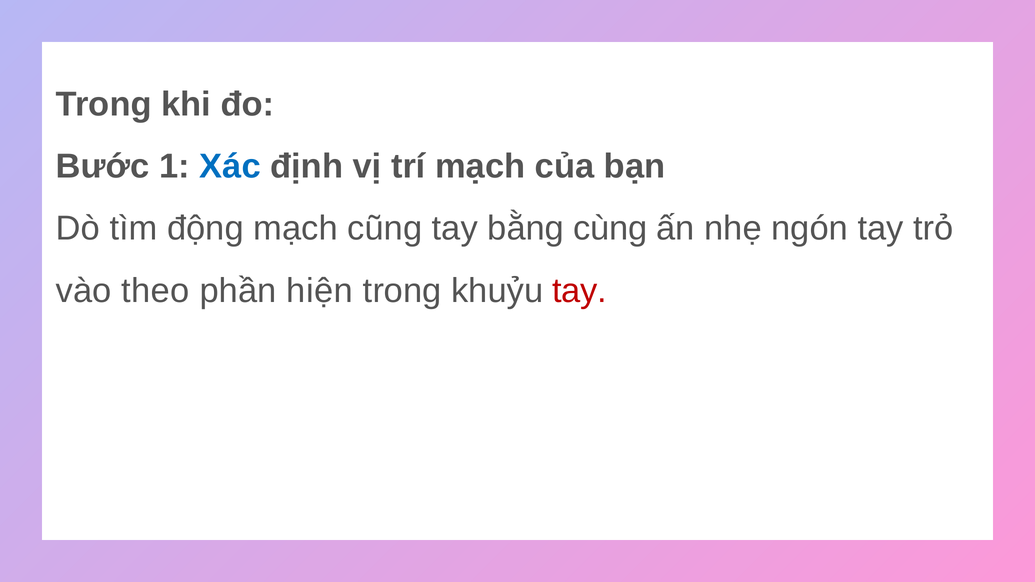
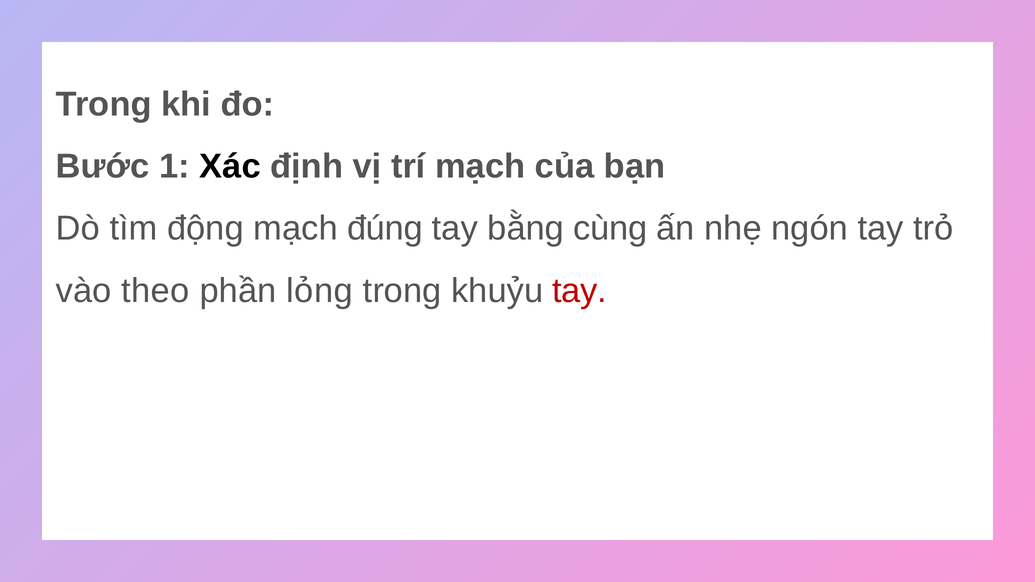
Xác colour: blue -> black (230, 167)
cũng: cũng -> đúng (385, 229)
hiện: hiện -> lỏng (320, 291)
